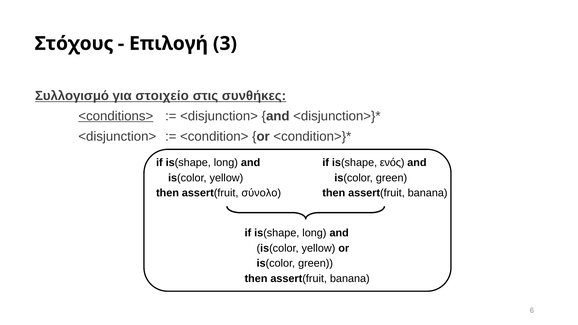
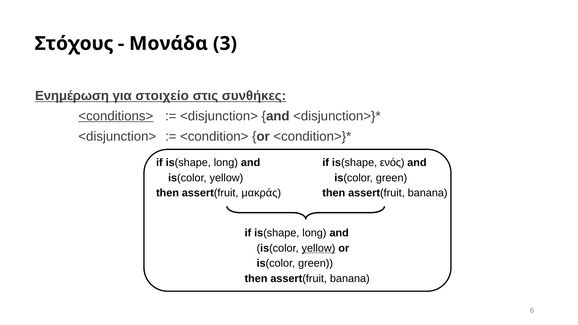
Επιλογή: Επιλογή -> Μονάδα (168, 44)
Συλλογισμό: Συλλογισμό -> Ενημέρωση (72, 96)
σύνολο: σύνολο -> μακράς (261, 193)
yellow underline: none -> present (318, 248)
